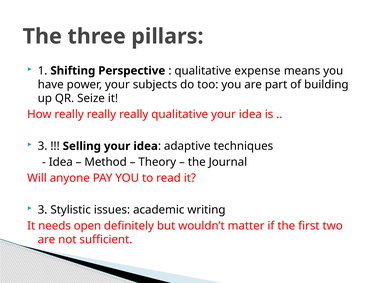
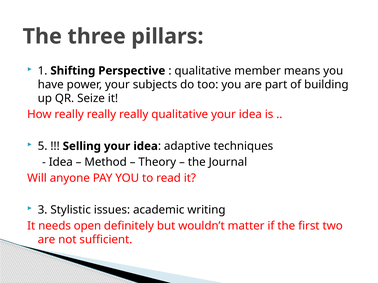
expense: expense -> member (258, 71)
3: 3 -> 5 (43, 146)
